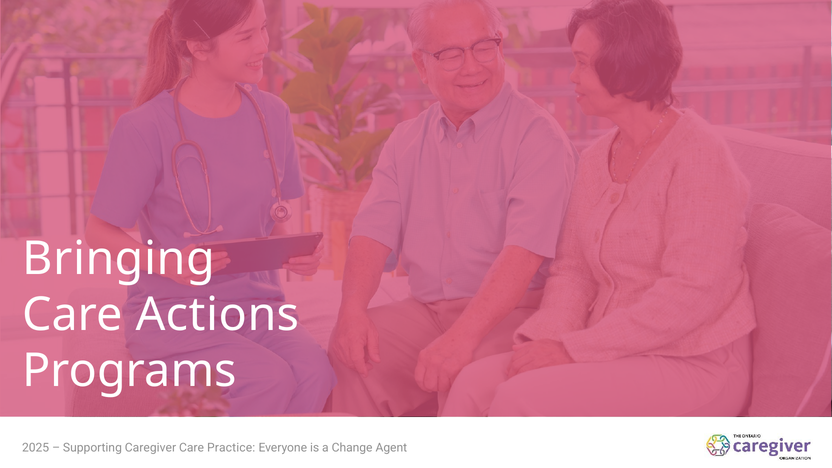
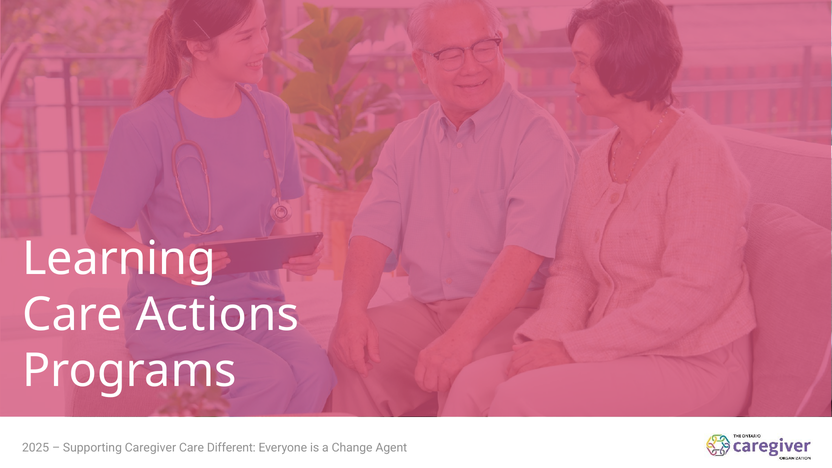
Bringing: Bringing -> Learning (119, 259)
Practice: Practice -> Different (231, 448)
